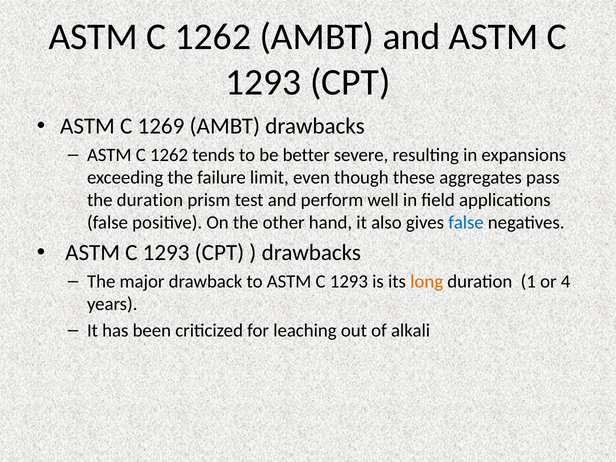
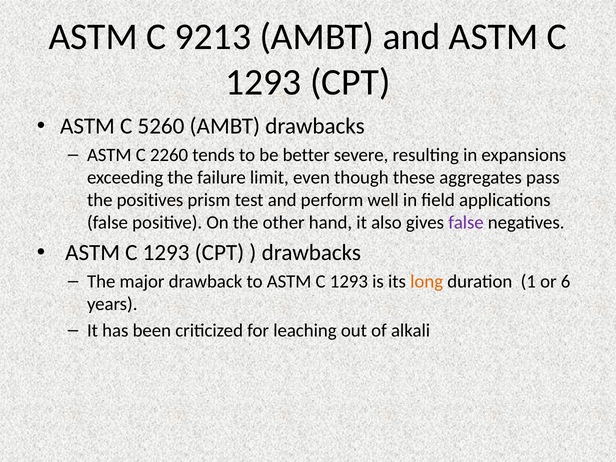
1262: 1262 -> 9213 (213, 37)
1269: 1269 -> 5260 (161, 126)
1262: 1262 -> 2260 (169, 155)
the duration: duration -> positives (150, 200)
false colour: blue -> purple (466, 223)
4: 4 -> 6 (566, 281)
